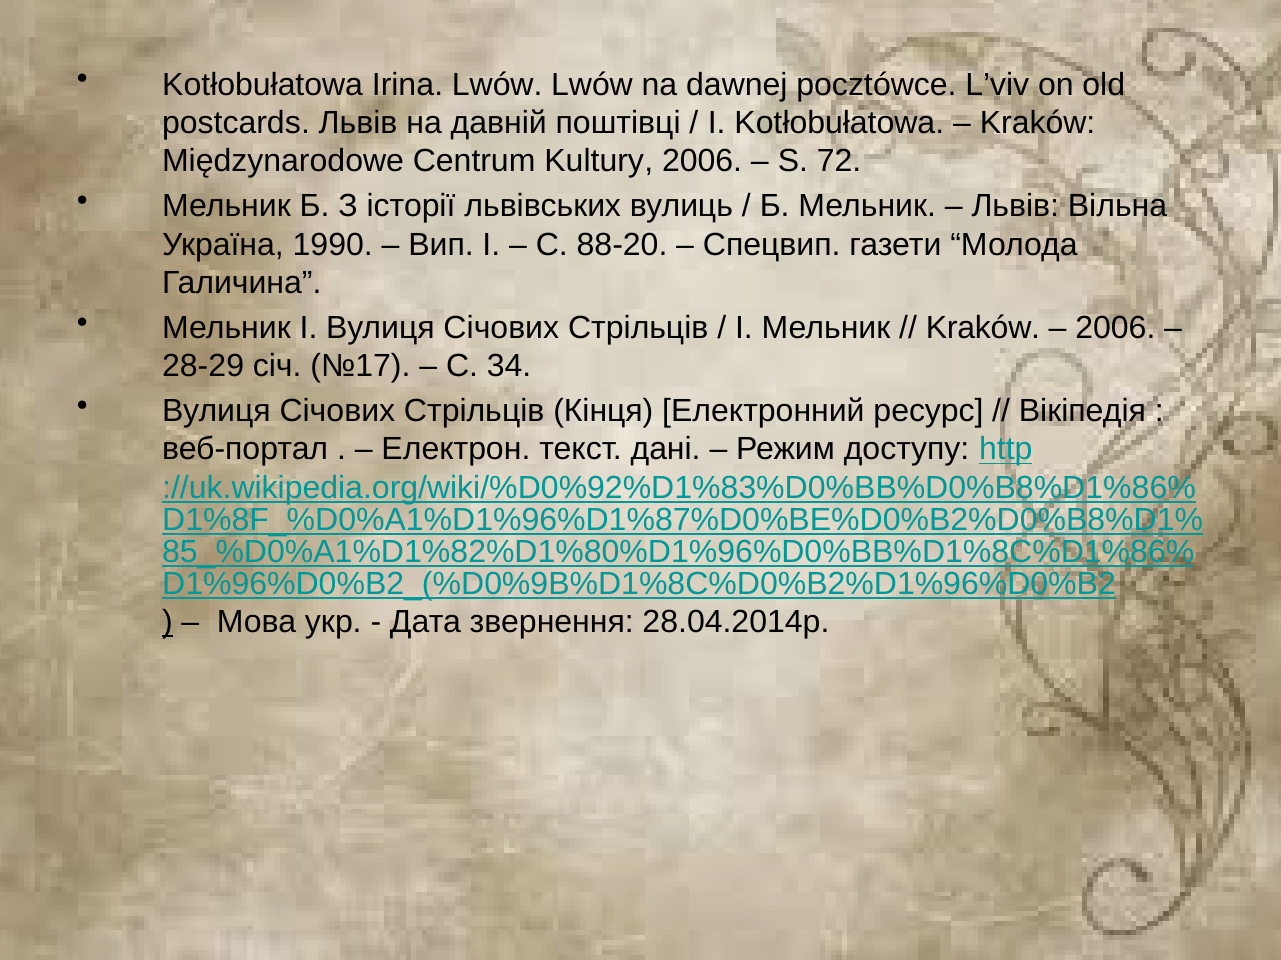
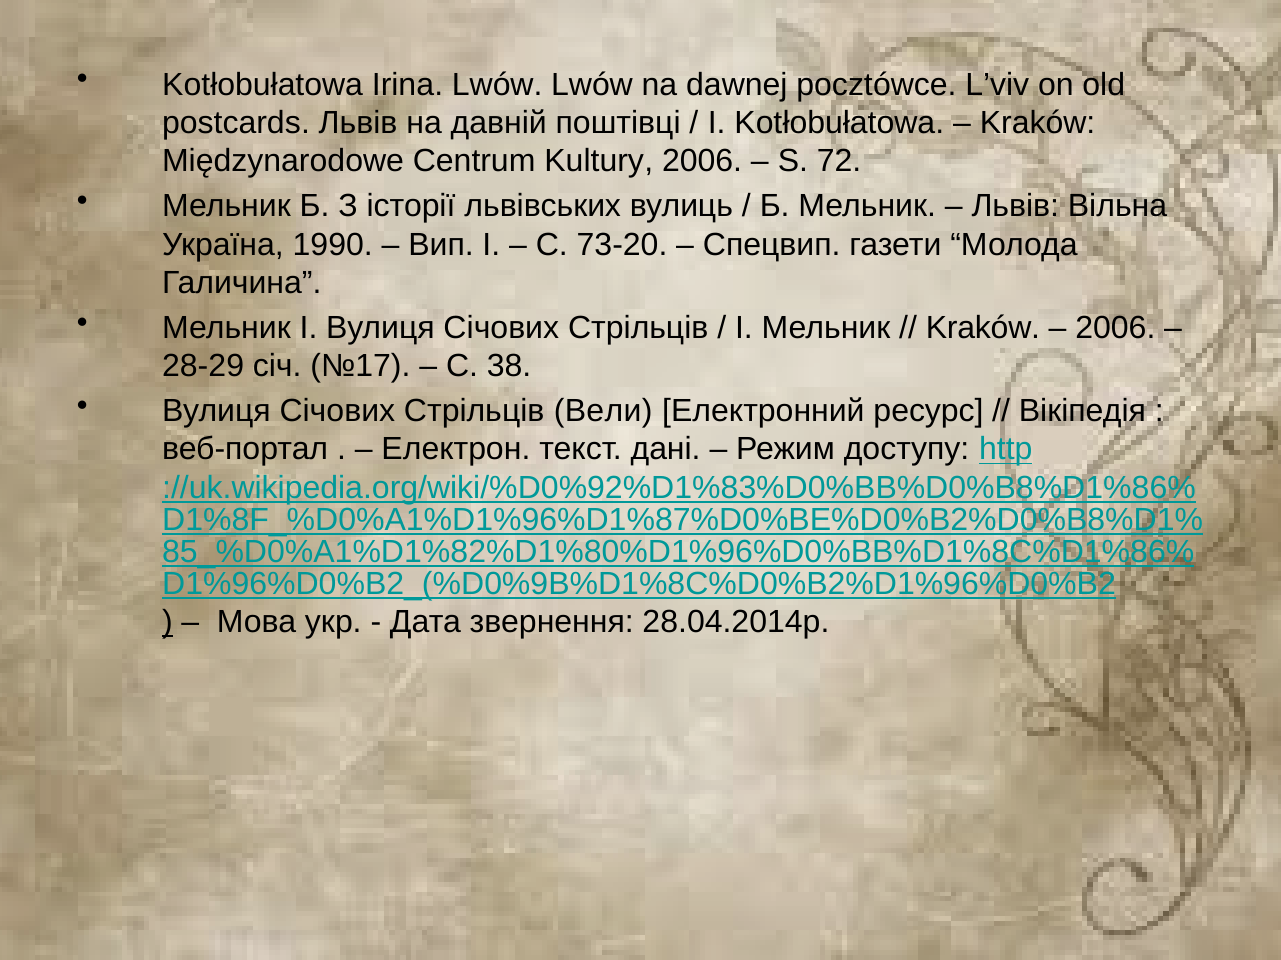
88-20: 88-20 -> 73-20 (622, 245)
34: 34 -> 38 (509, 366)
Кінця: Кінця -> Вели (603, 411)
